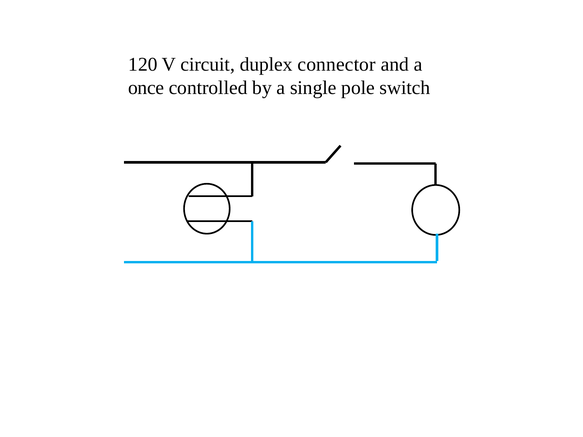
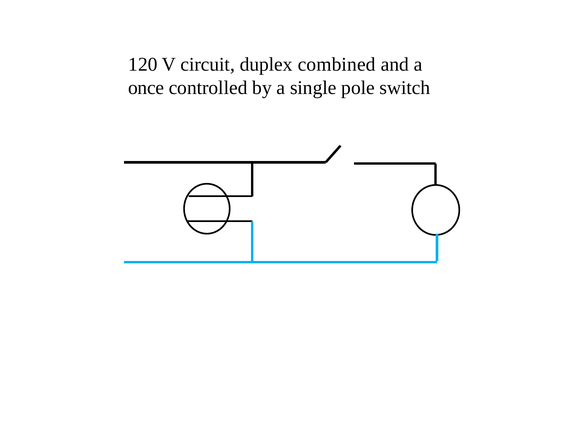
connector: connector -> combined (337, 64)
